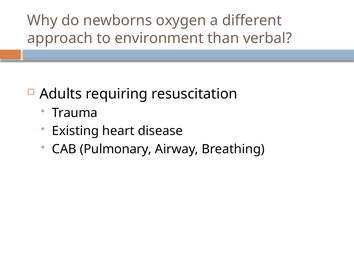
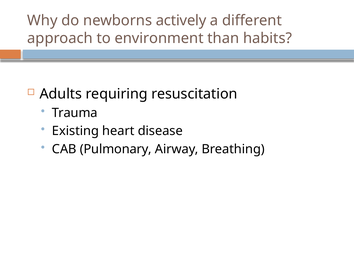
oxygen: oxygen -> actively (181, 20)
verbal: verbal -> habits (268, 38)
